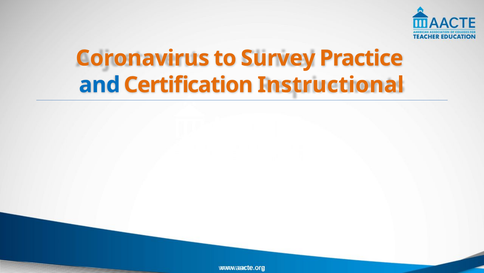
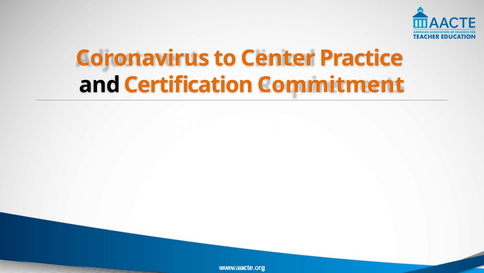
Survey: Survey -> Center (278, 58)
and colour: blue -> black (100, 85)
Instructional: Instructional -> Commitment (331, 85)
